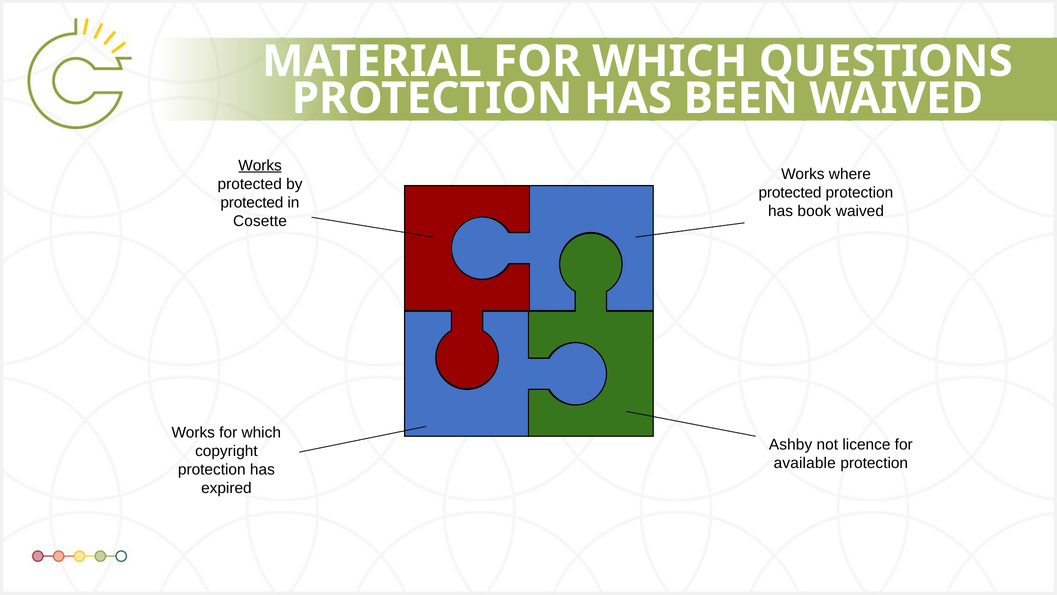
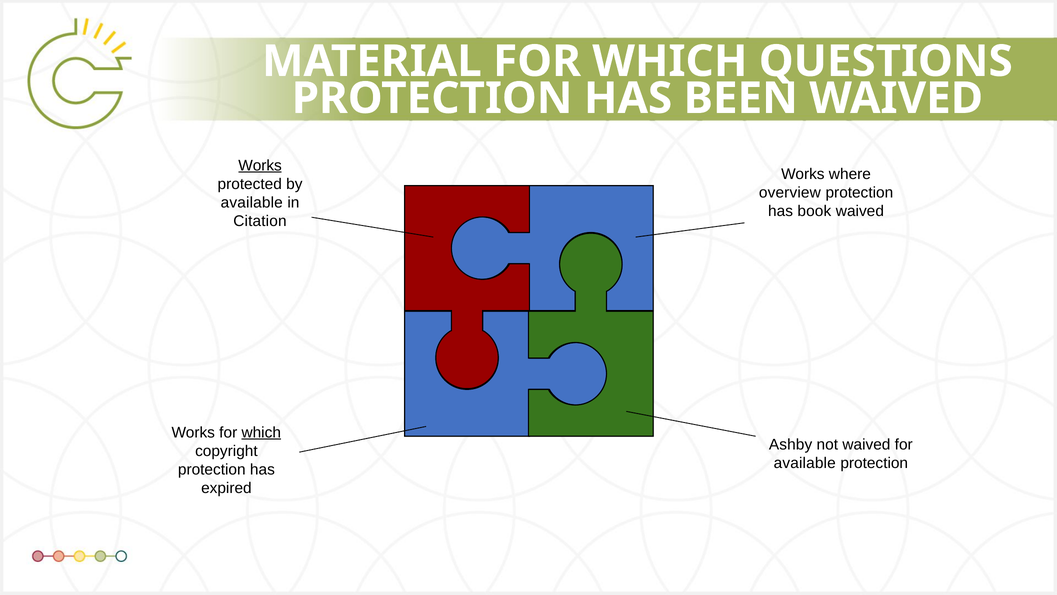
protected: protected -> overview (790, 193)
protected: protected -> available (252, 202)
Cosette: Cosette -> Citation (260, 221)
which underline: none -> present (261, 432)
not licence: licence -> waived (866, 444)
